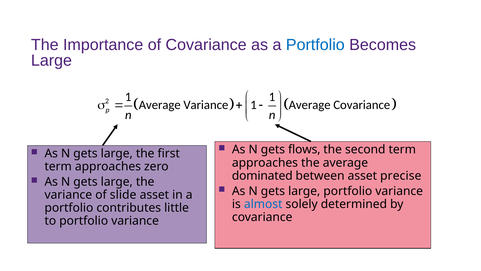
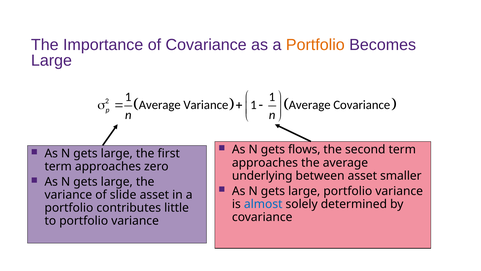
Portfolio colour: blue -> orange (315, 45)
dominated: dominated -> underlying (262, 175)
precise: precise -> smaller (401, 175)
